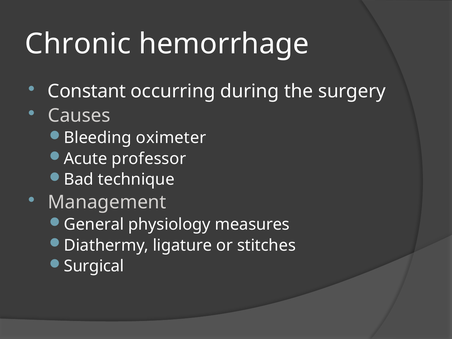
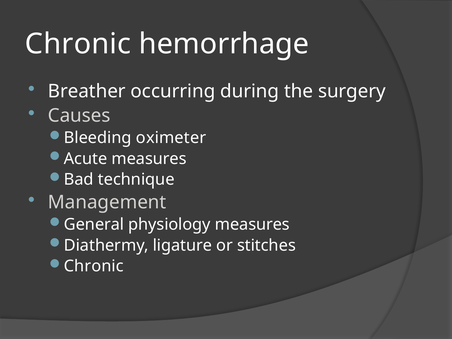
Constant: Constant -> Breather (87, 91)
Acute professor: professor -> measures (149, 159)
Surgical: Surgical -> Chronic (94, 266)
